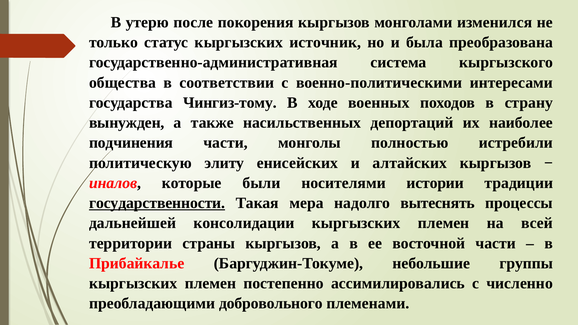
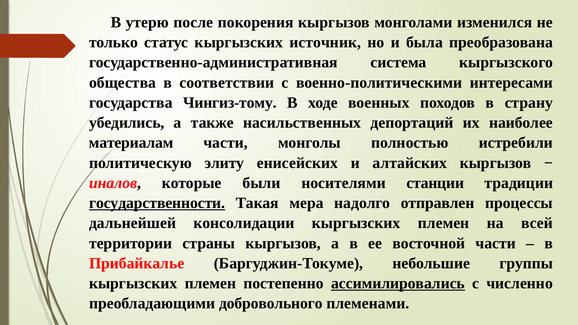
вынужден: вынужден -> убедились (127, 123)
подчинения: подчинения -> материалам (131, 143)
истории: истории -> станции (435, 183)
вытеснять: вытеснять -> отправлен (438, 203)
ассимилировались underline: none -> present (398, 283)
